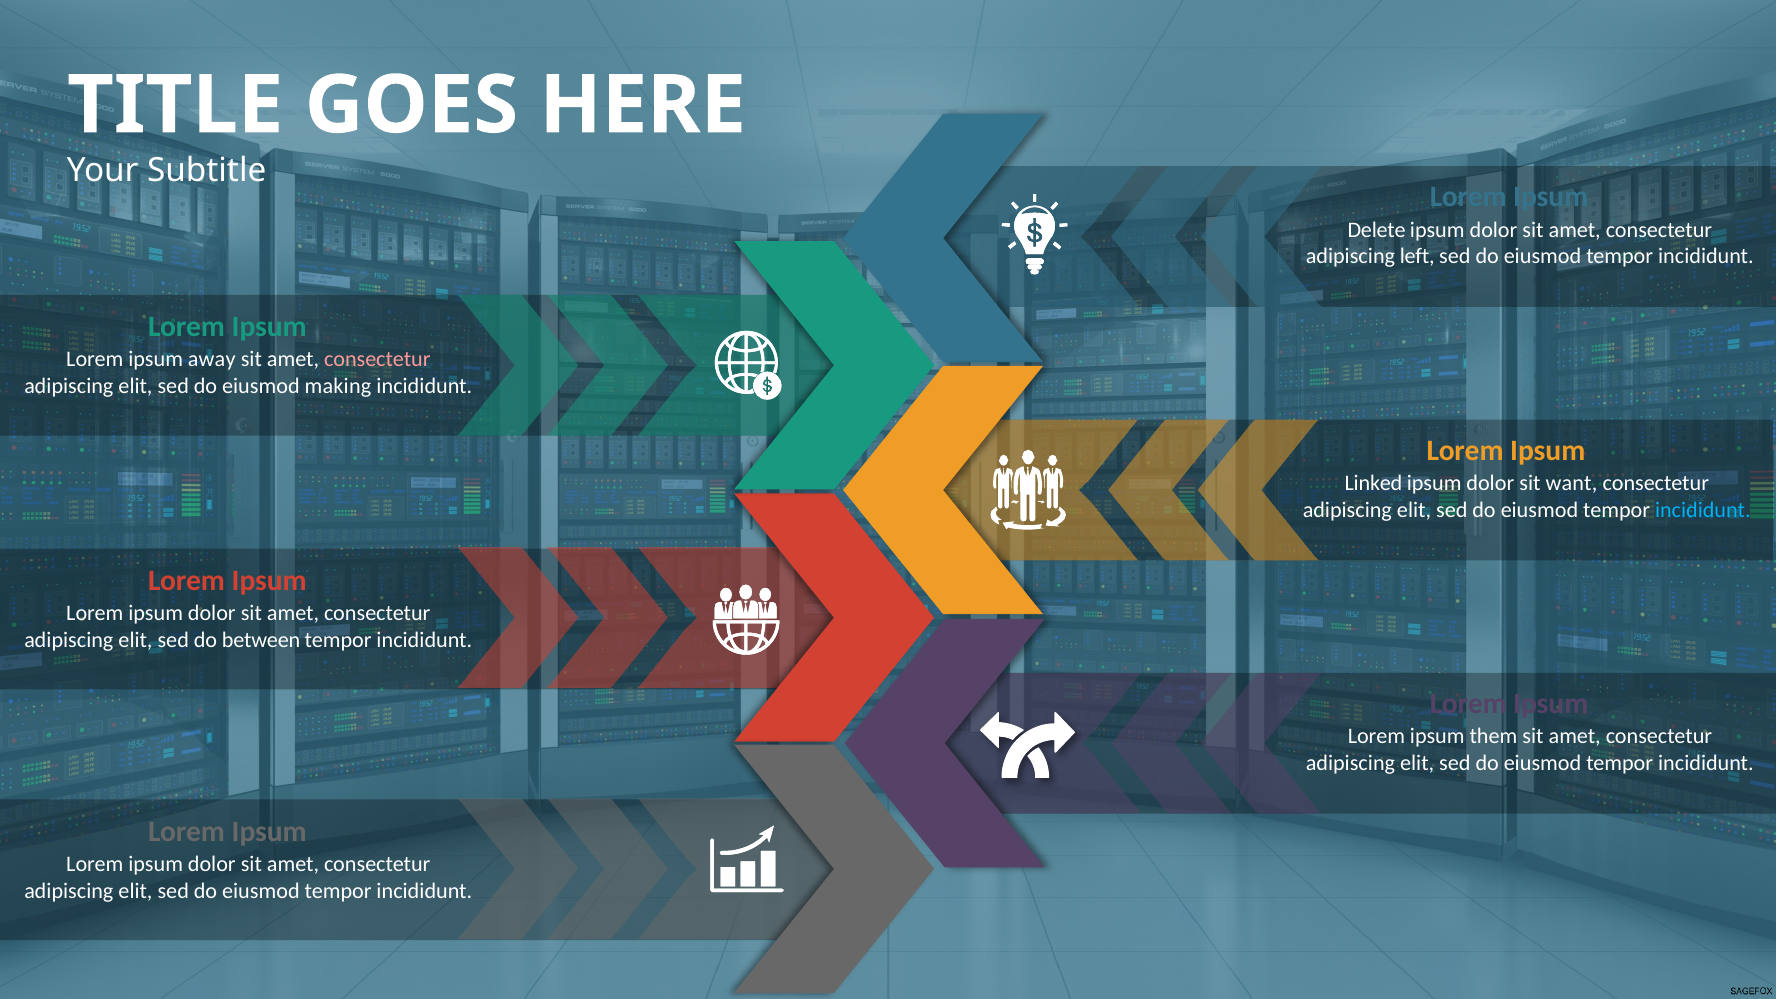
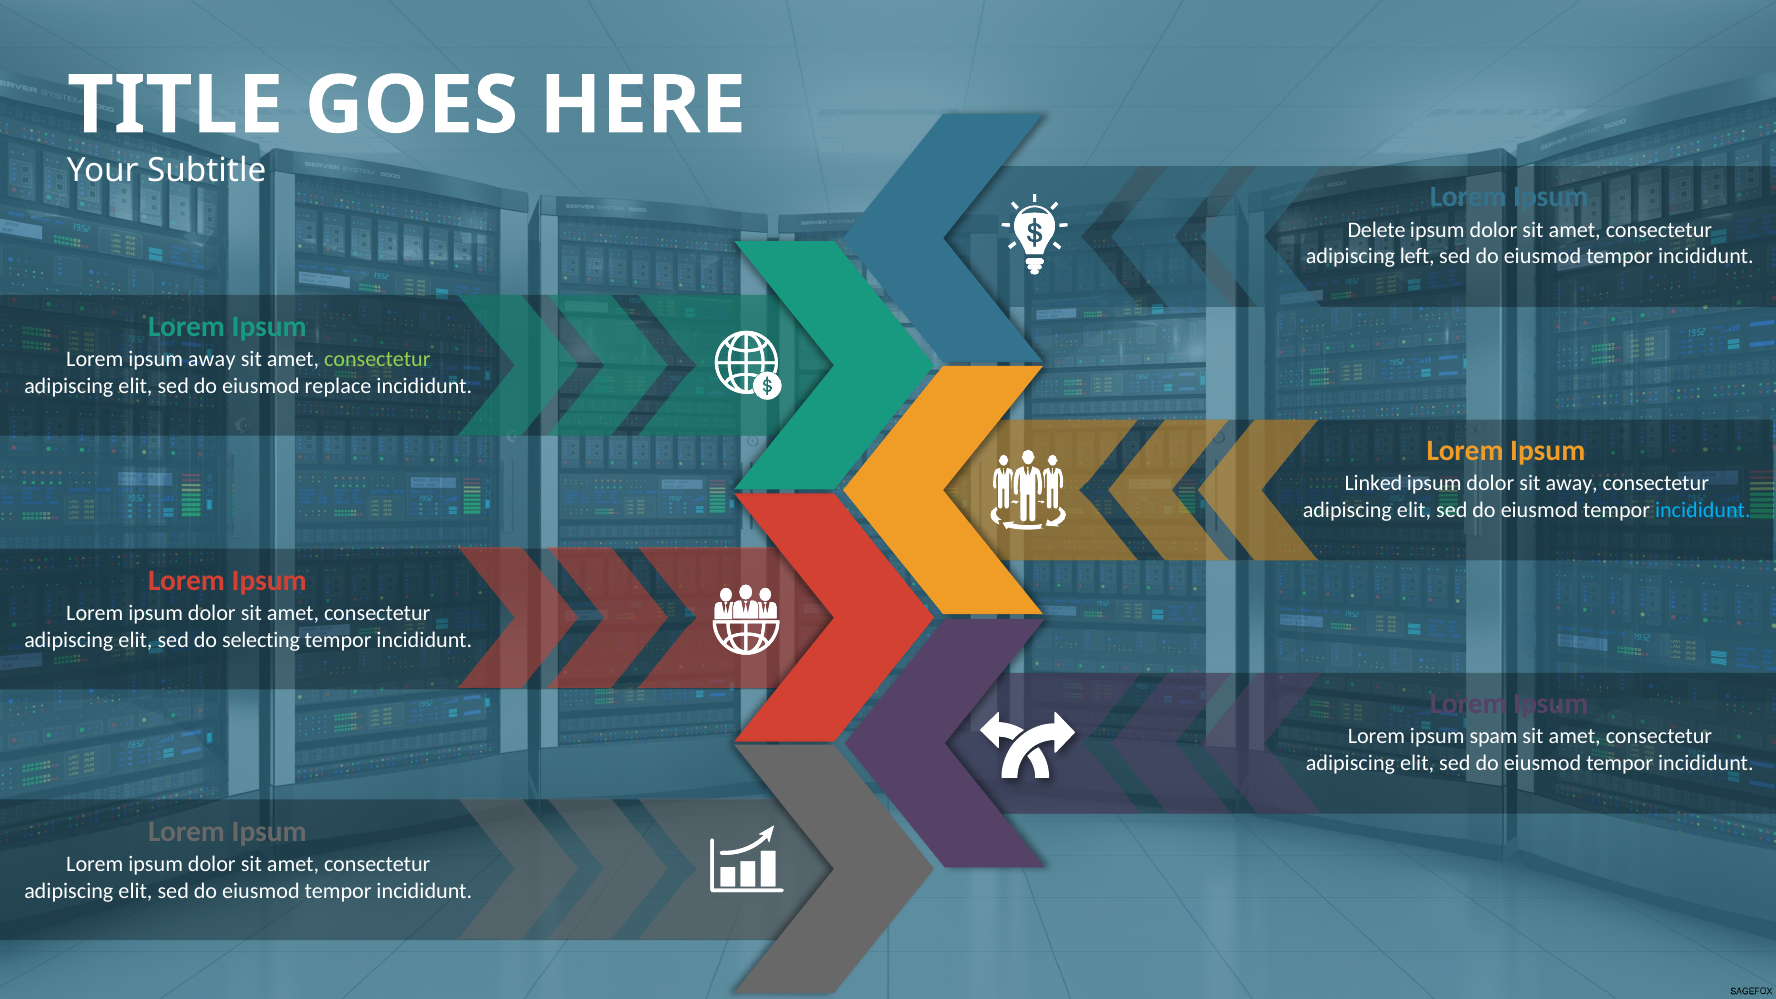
consectetur colour: pink -> light green (377, 359)
making: making -> replace (338, 386)
sit want: want -> away (1572, 483)
between: between -> selecting (261, 640)
them: them -> spam (1494, 736)
